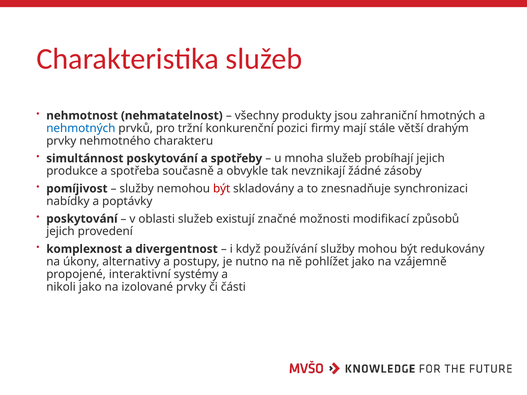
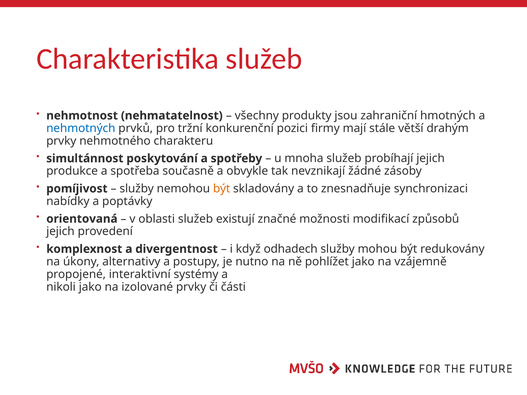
být colour: red -> orange (222, 189)
poskytování: poskytování -> orientovaná (82, 219)
používání: používání -> odhadech (291, 249)
